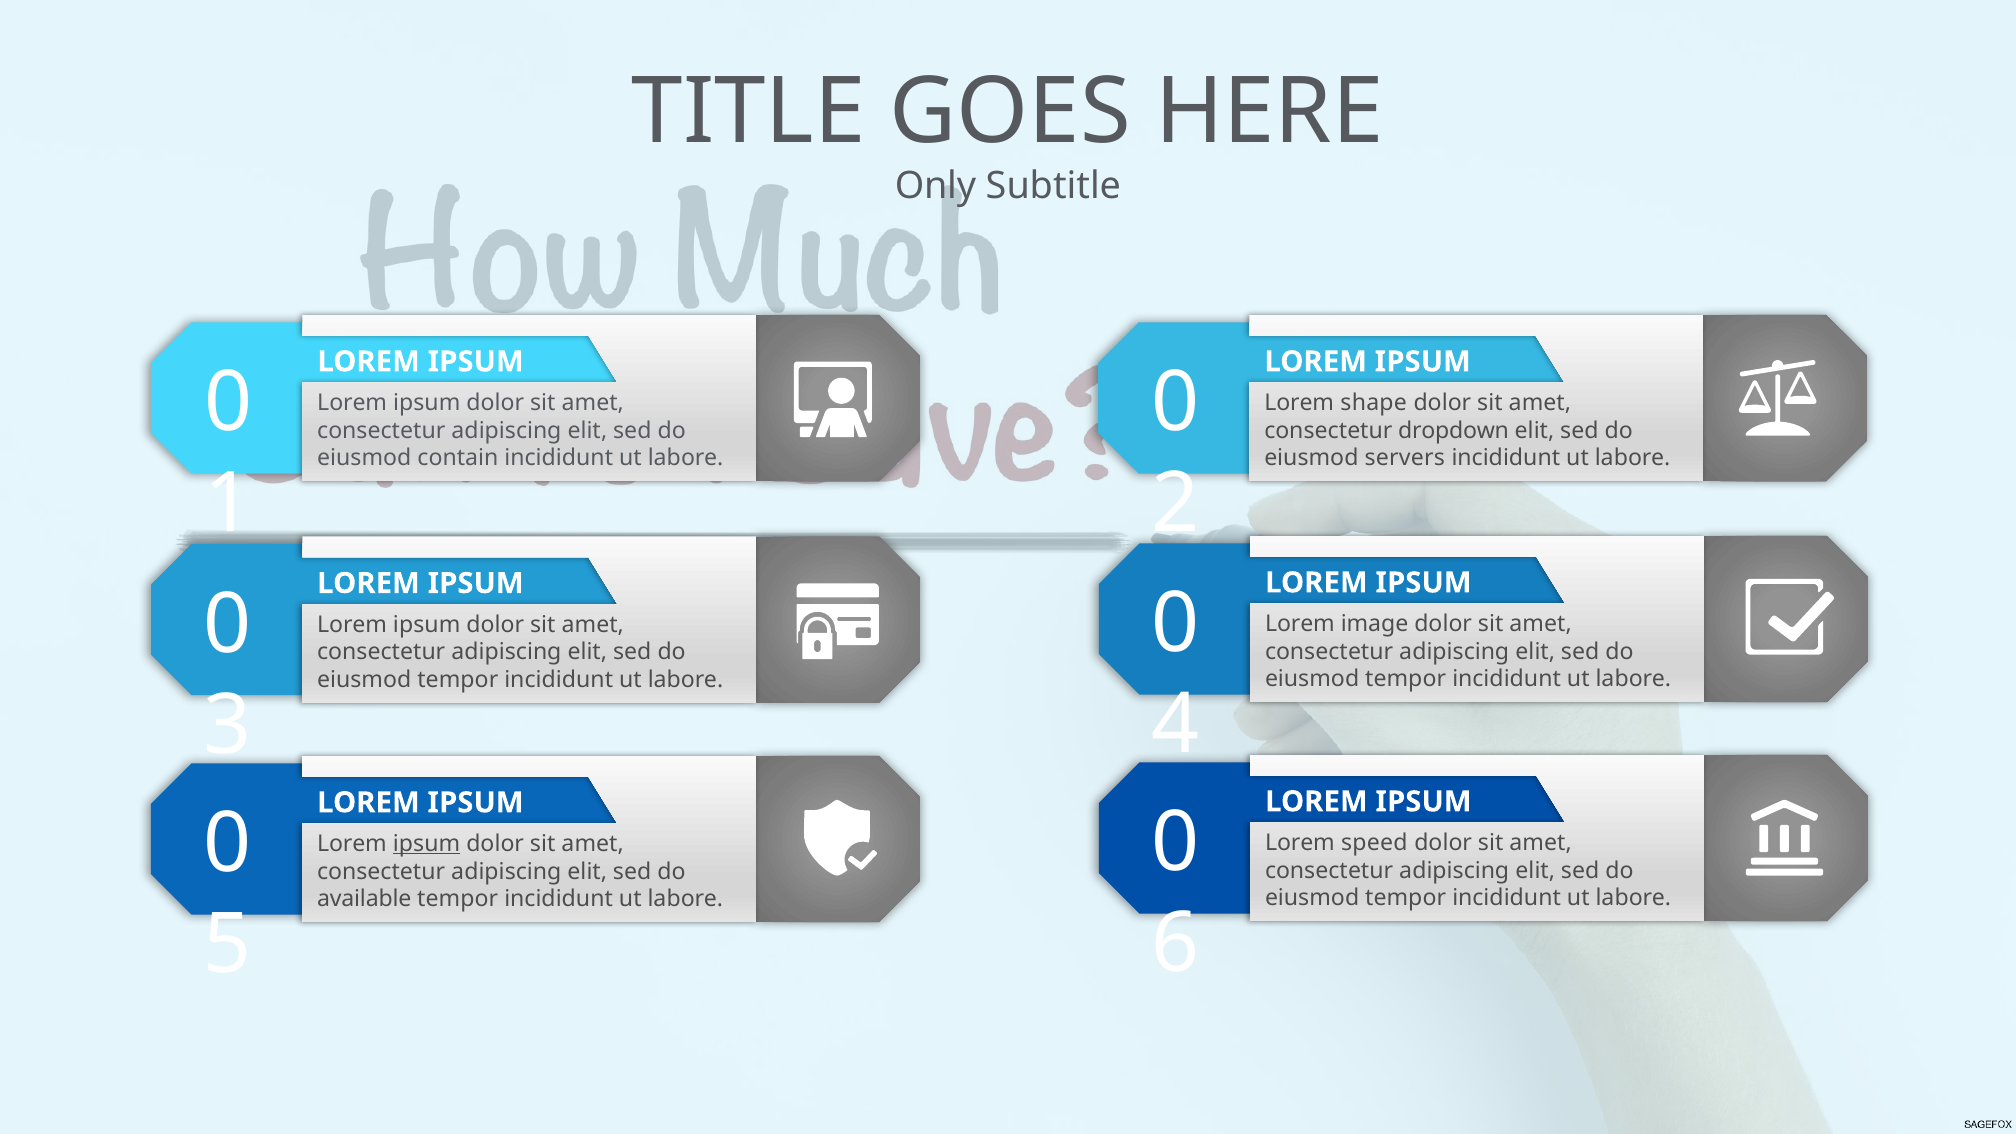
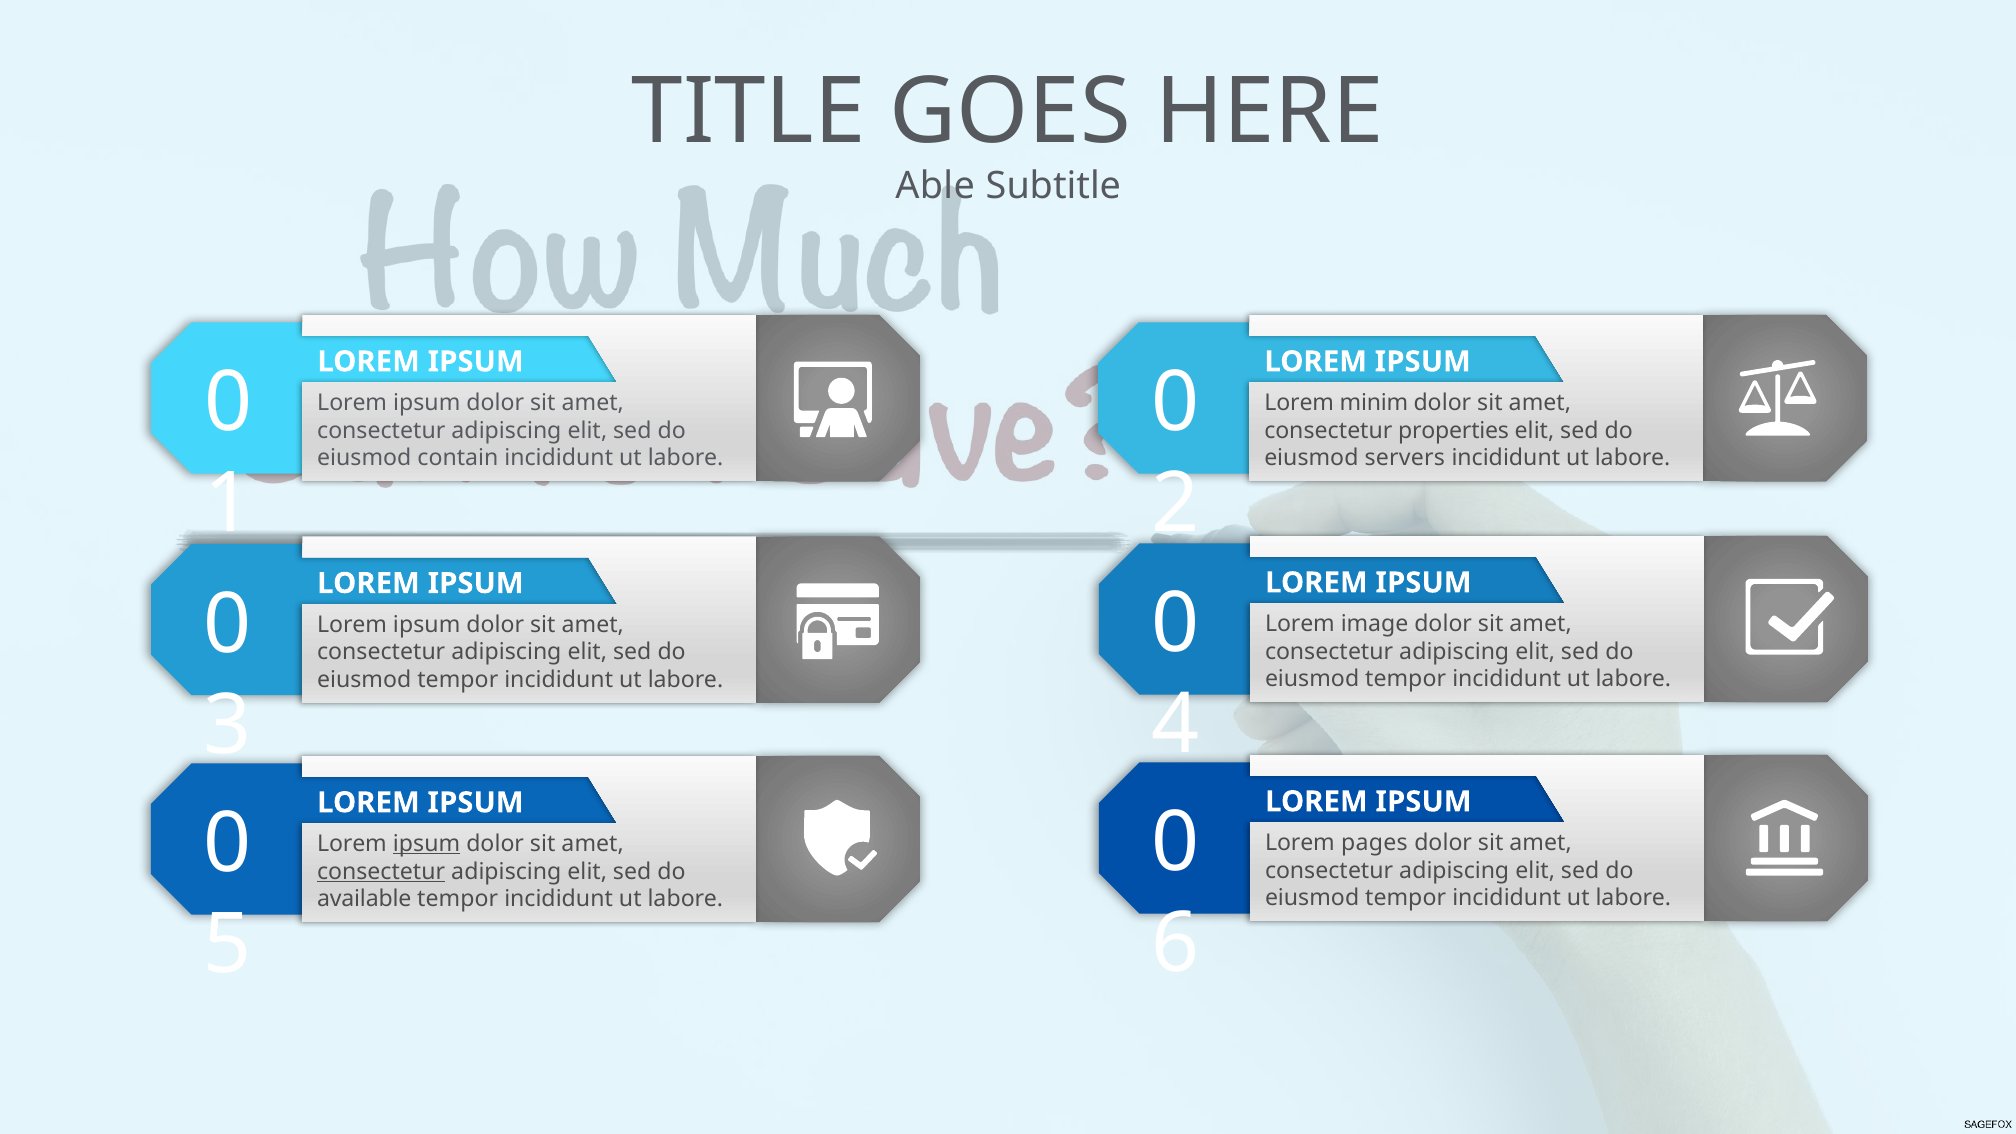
Only: Only -> Able (935, 186)
shape: shape -> minim (1374, 403)
dropdown: dropdown -> properties (1454, 431)
speed: speed -> pages (1374, 843)
consectetur underline: none -> present (381, 871)
